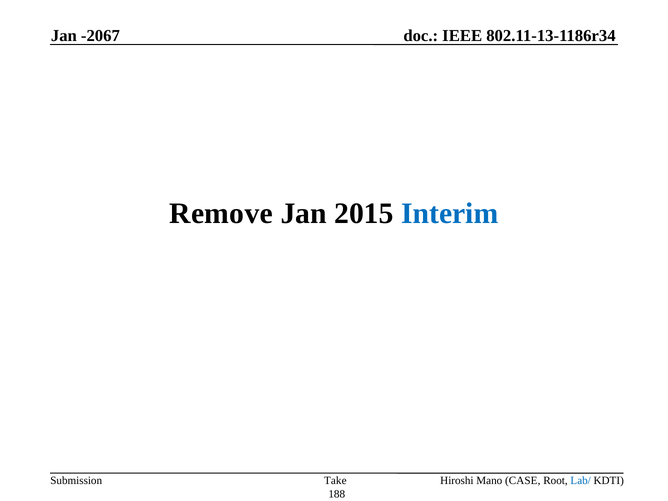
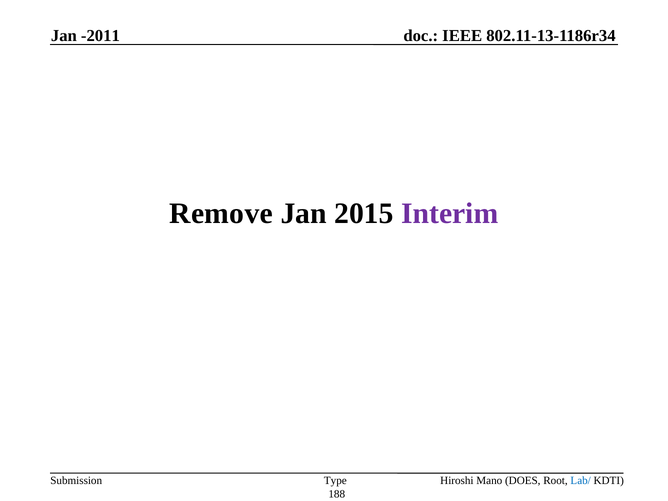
-2067: -2067 -> -2011 (100, 36)
Interim colour: blue -> purple (450, 214)
Take: Take -> Type (335, 480)
CASE: CASE -> DOES (523, 480)
